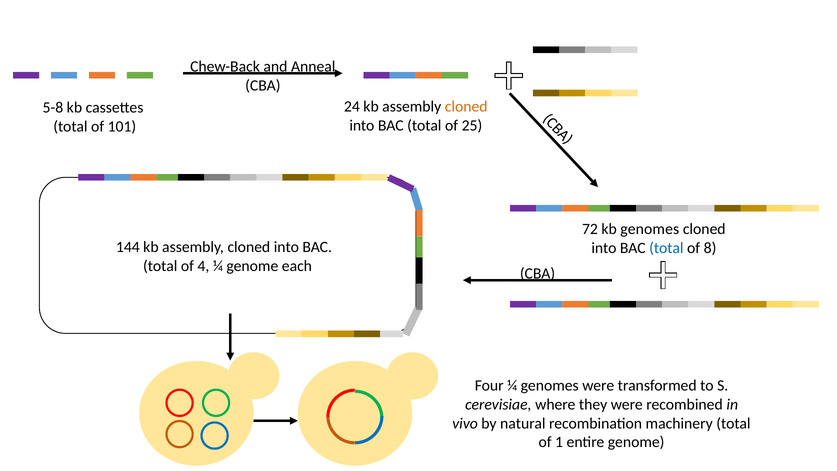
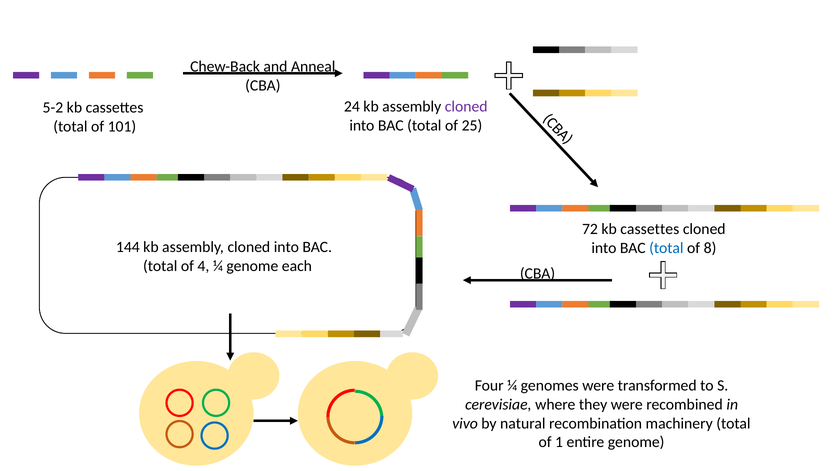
cloned colour: orange -> purple (466, 107)
5-8: 5-8 -> 5-2 (53, 108)
72 kb genomes: genomes -> cassettes (650, 229)
